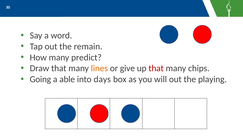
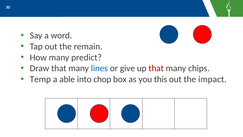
lines colour: orange -> blue (99, 68)
Going: Going -> Temp (40, 79)
days: days -> chop (102, 79)
will: will -> this (161, 79)
playing: playing -> impact (212, 79)
